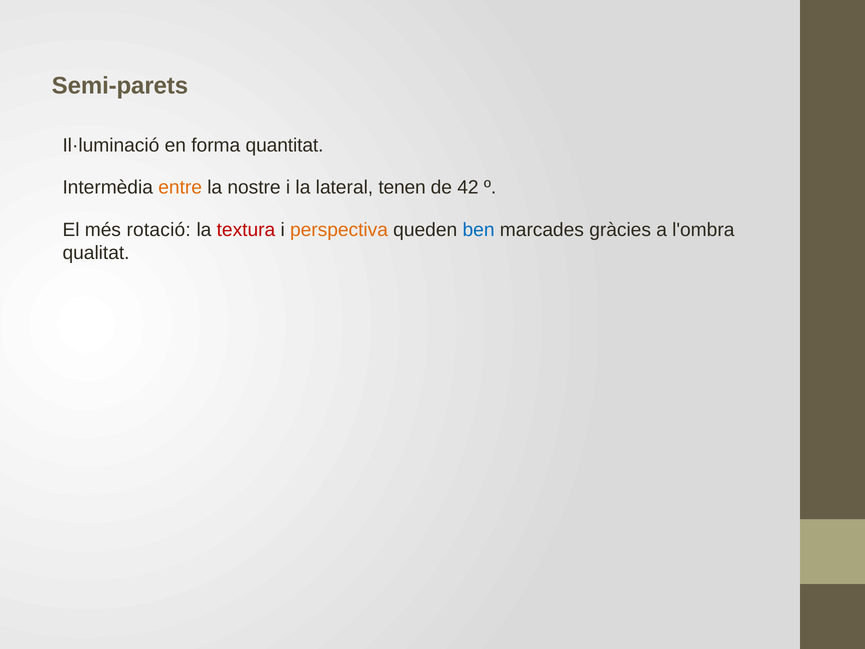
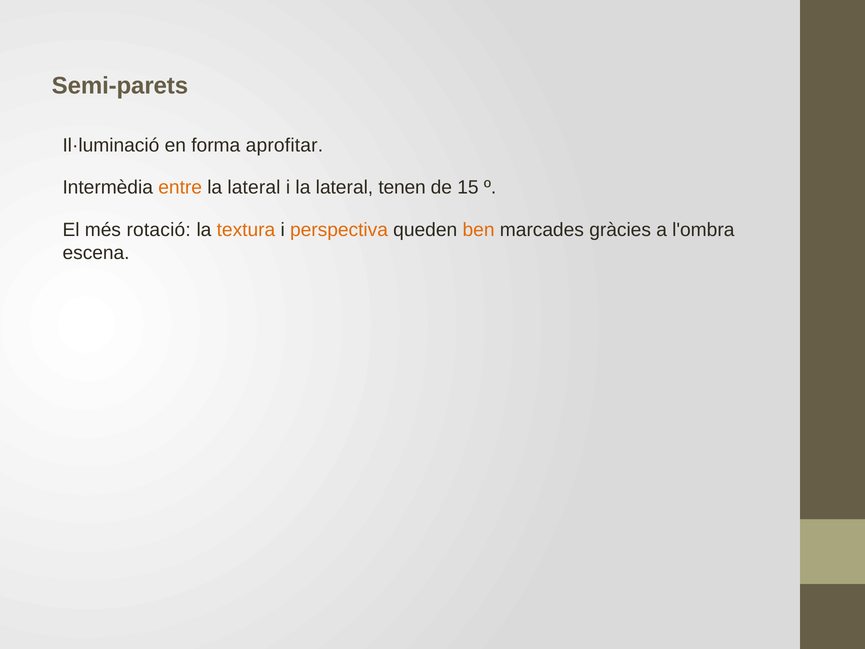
quantitat: quantitat -> aprofitar (284, 145)
nostre: nostre -> lateral (254, 188)
42: 42 -> 15 (468, 188)
textura colour: red -> orange (246, 230)
ben colour: blue -> orange (479, 230)
qualitat: qualitat -> escena (96, 253)
